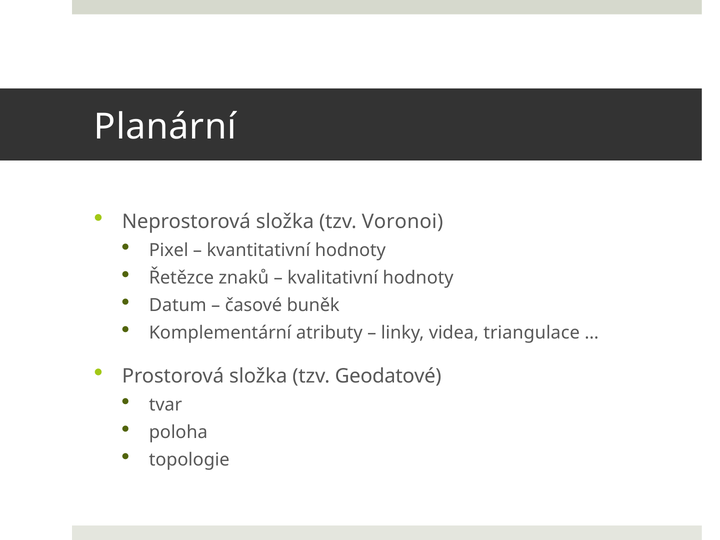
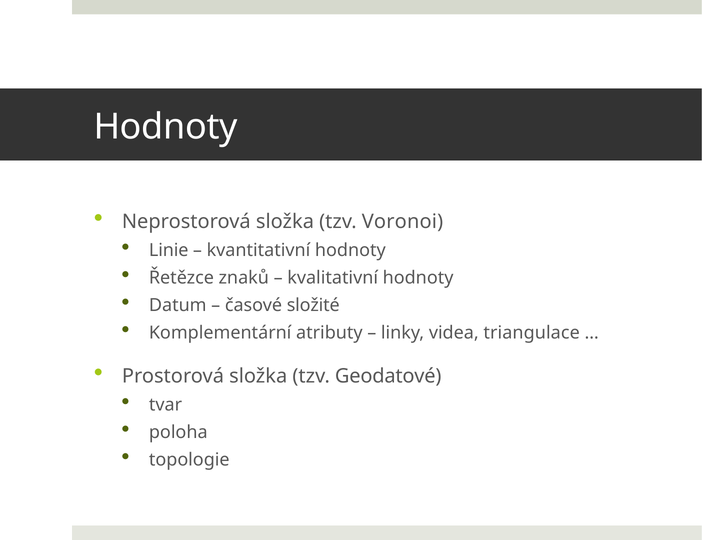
Planární: Planární -> Hodnoty (166, 127)
Pixel: Pixel -> Linie (169, 250)
buněk: buněk -> složité (313, 305)
